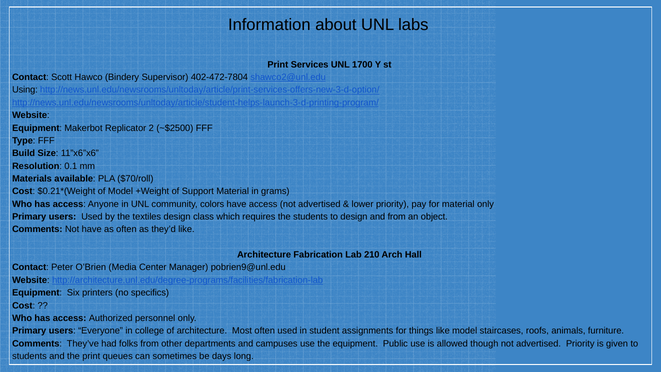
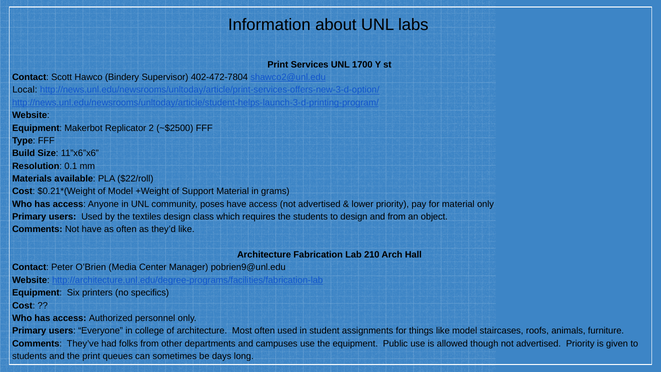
Using: Using -> Local (25, 90)
$70/roll: $70/roll -> $22/roll (135, 179)
colors: colors -> poses (212, 204)
